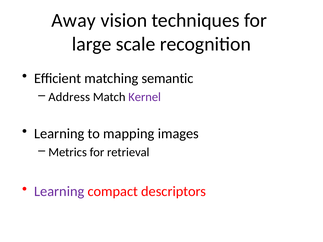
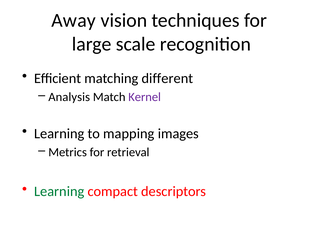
semantic: semantic -> different (167, 79)
Address: Address -> Analysis (69, 97)
Learning colour: purple -> green (59, 192)
